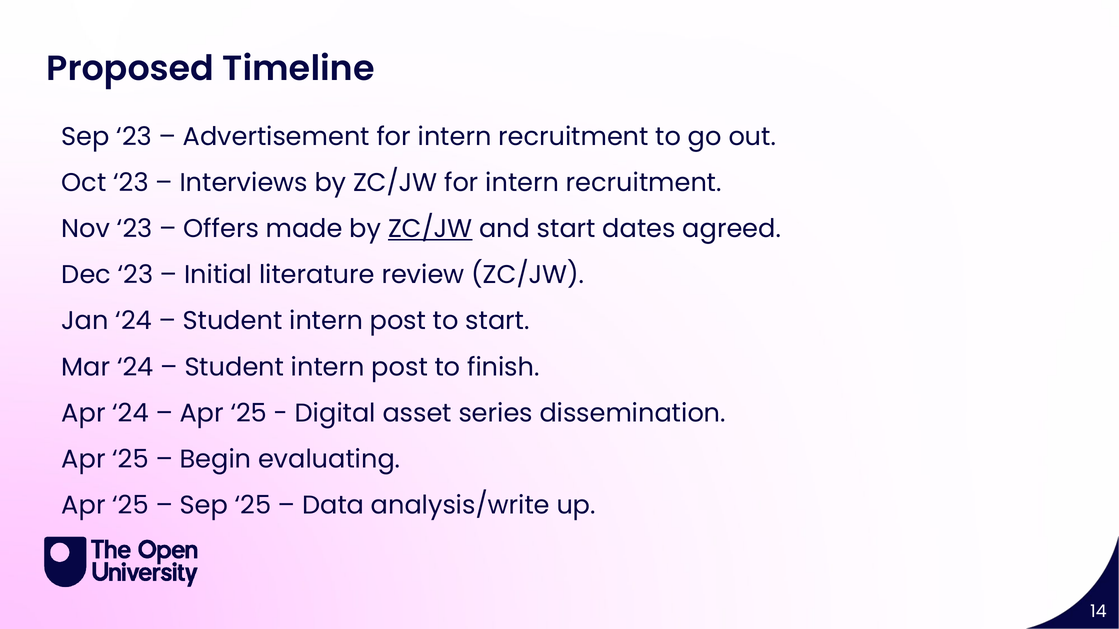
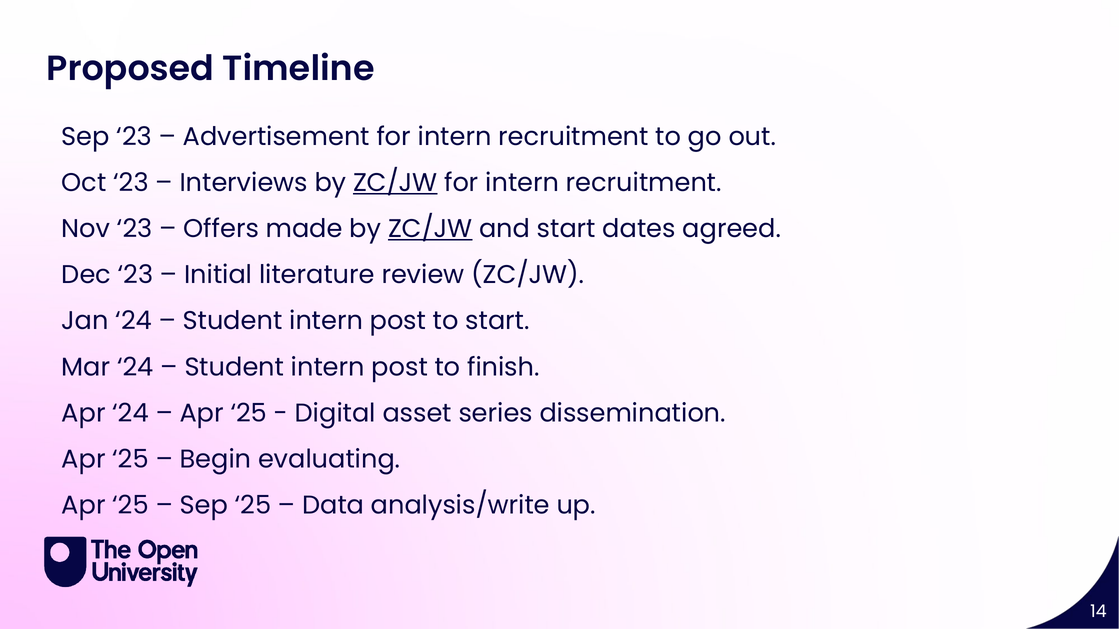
ZC/JW underline: none -> present (395, 183)
